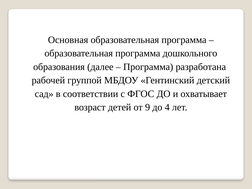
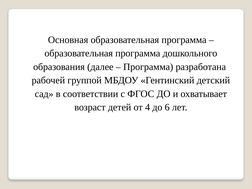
9: 9 -> 4 (148, 107)
4: 4 -> 6 (167, 107)
